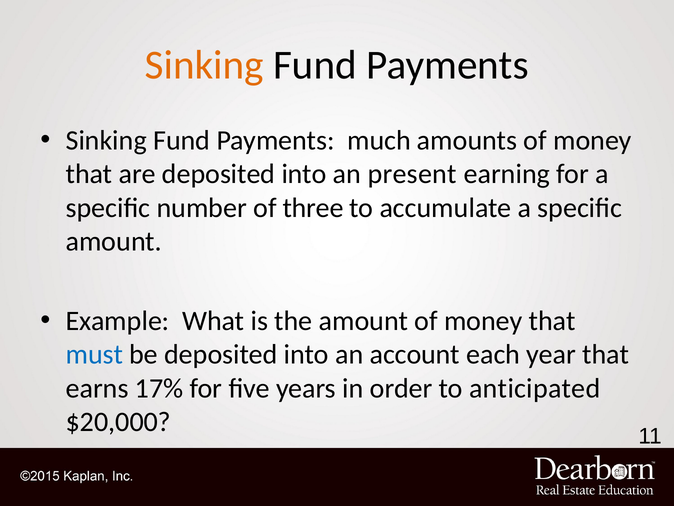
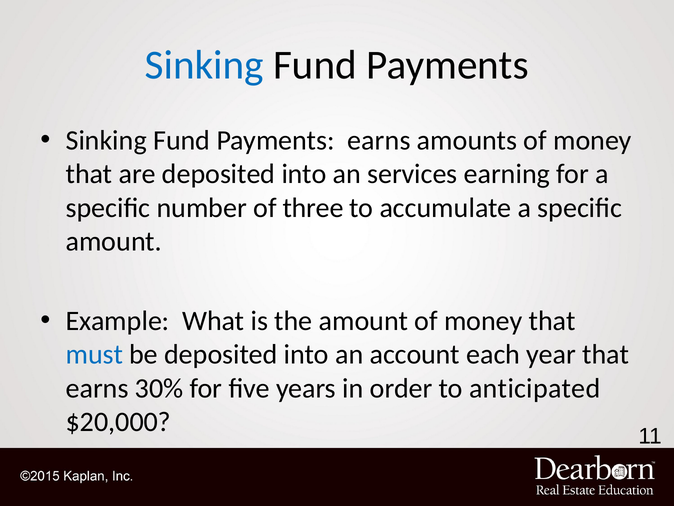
Sinking colour: orange -> blue (204, 65)
Payments much: much -> earns (379, 140)
present: present -> services (412, 174)
17%: 17% -> 30% (159, 388)
